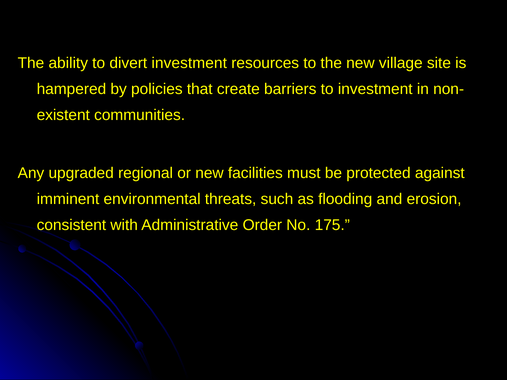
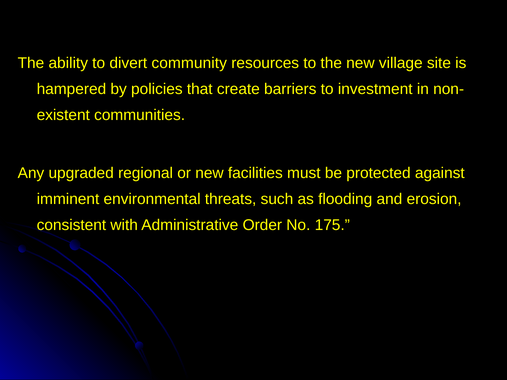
divert investment: investment -> community (189, 63)
